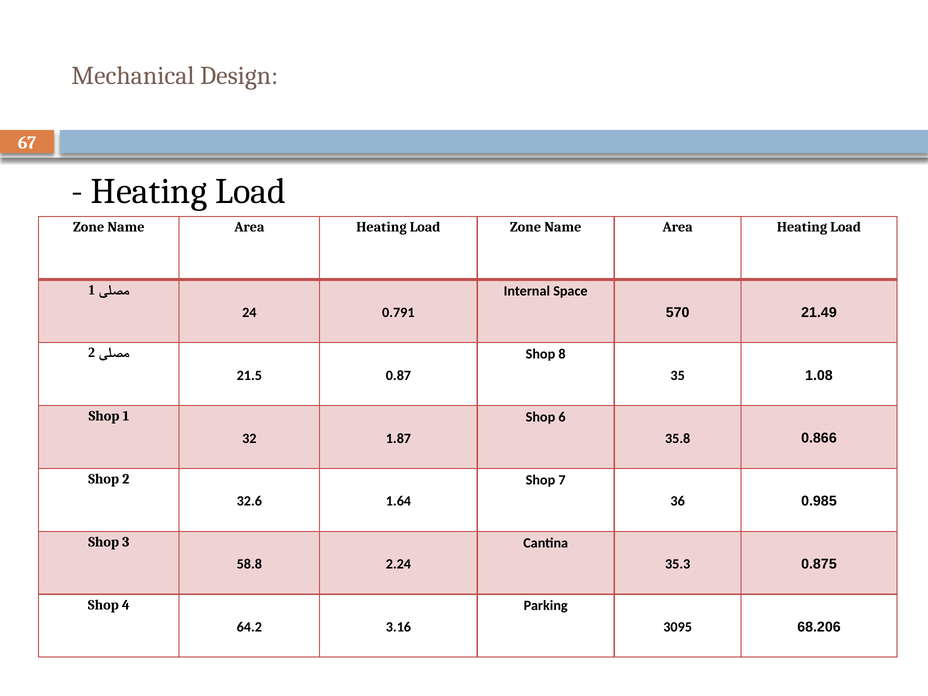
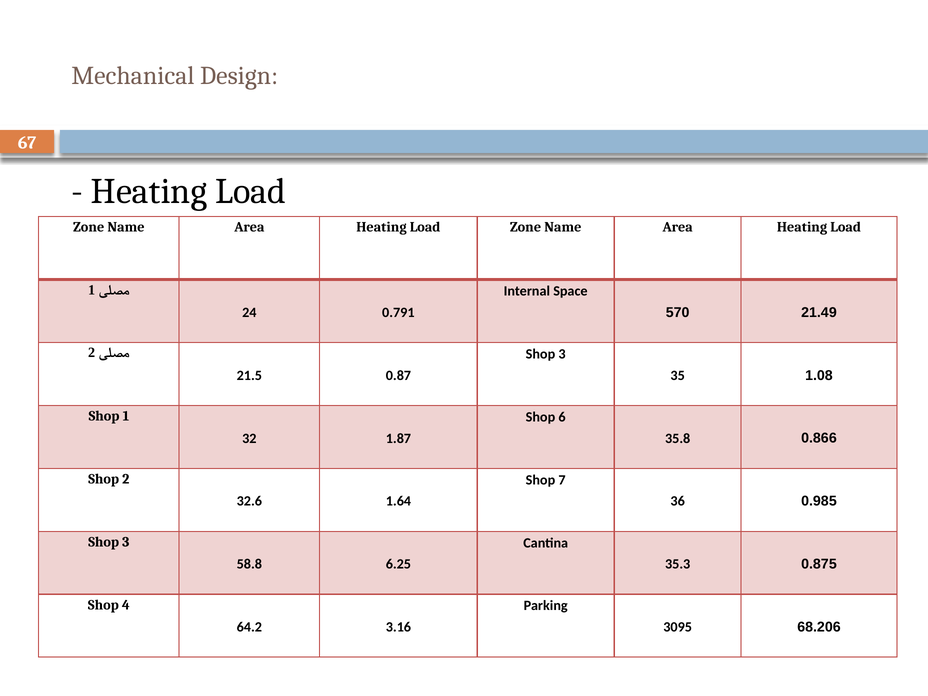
8: 8 -> 3 (562, 354)
2.24: 2.24 -> 6.25 (398, 564)
